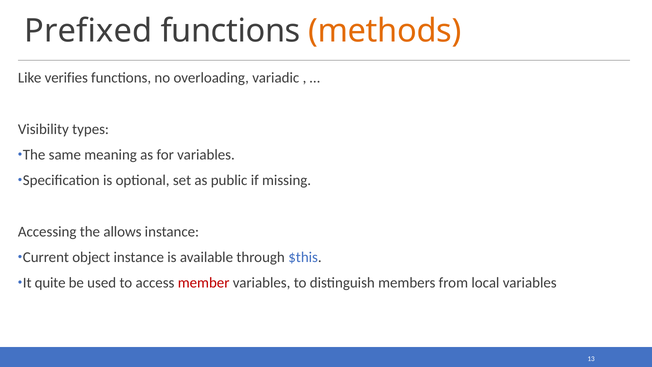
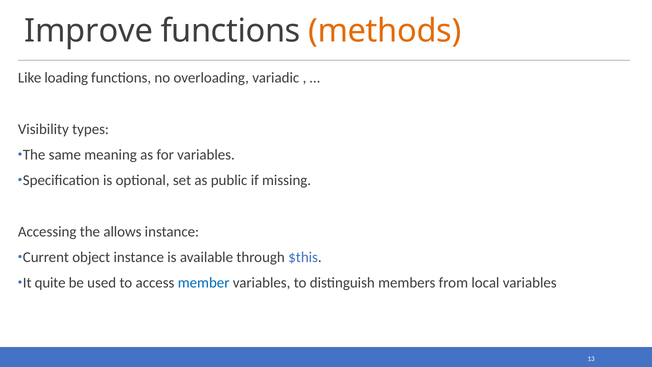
Prefixed: Prefixed -> Improve (89, 31)
verifies: verifies -> loading (66, 78)
member colour: red -> blue (204, 283)
